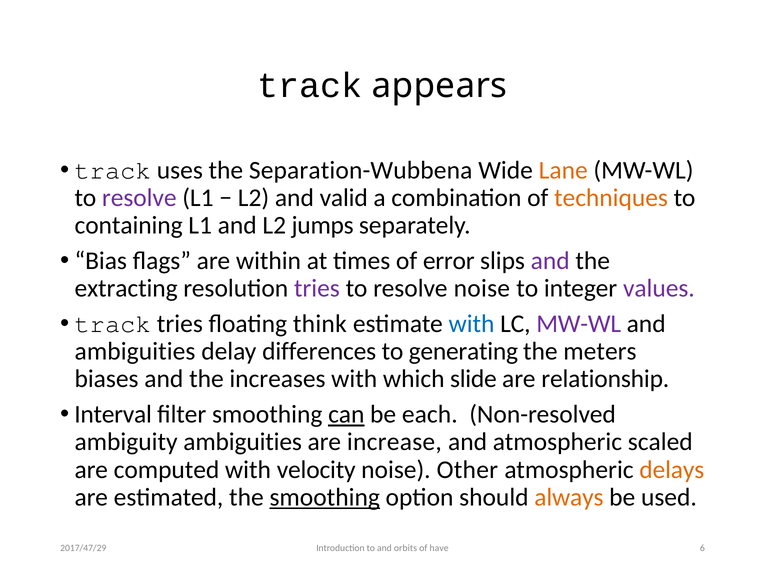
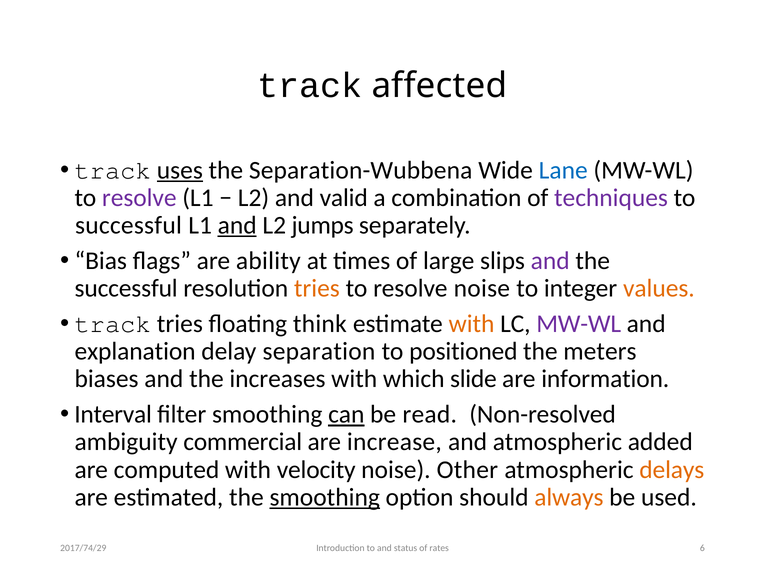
appears: appears -> affected (439, 86)
uses underline: none -> present (180, 170)
Lane colour: orange -> blue (563, 170)
techniques colour: orange -> purple (611, 198)
containing: containing -> successful (128, 225)
and underline: none -> present (237, 225)
within: within -> ability (268, 261)
error: error -> large (449, 261)
extracting: extracting -> successful (126, 288)
tries colour: purple -> orange (317, 288)
values colour: purple -> orange (659, 288)
with colour: blue -> orange (472, 324)
ambiguities: ambiguities -> explanation (135, 351)
differences: differences -> separation (319, 351)
generating: generating -> positioned (463, 351)
relationship: relationship -> information (605, 379)
each: each -> read (430, 414)
ambiguity ambiguities: ambiguities -> commercial (243, 442)
scaled: scaled -> added (660, 442)
orbits: orbits -> status (406, 548)
have: have -> rates (439, 548)
2017/47/29: 2017/47/29 -> 2017/74/29 (83, 548)
